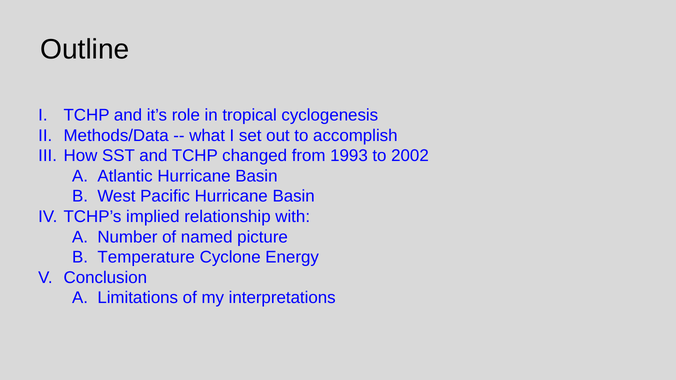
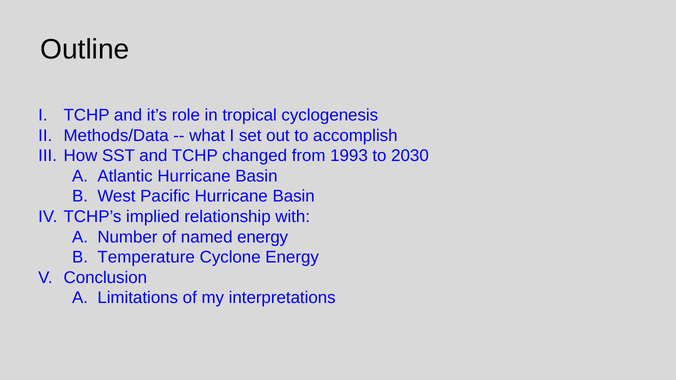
2002: 2002 -> 2030 (410, 156)
named picture: picture -> energy (263, 237)
